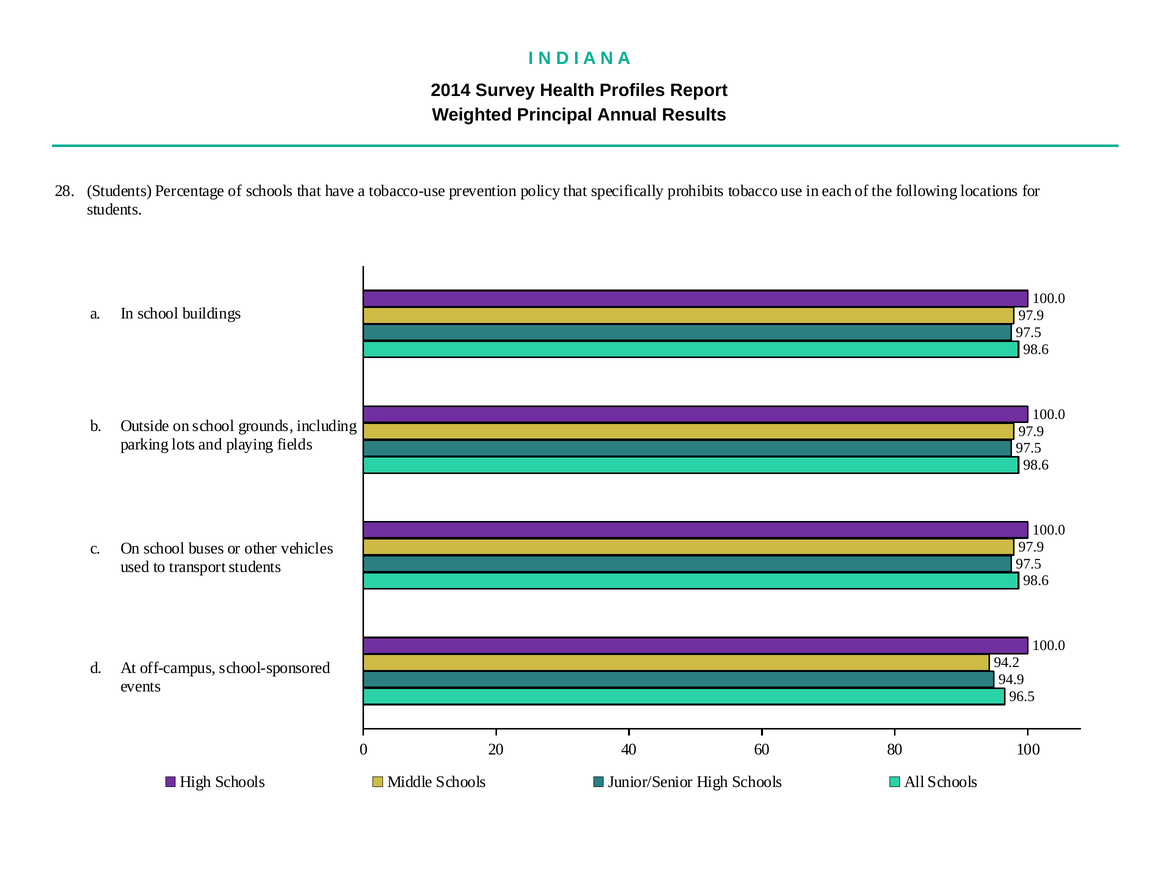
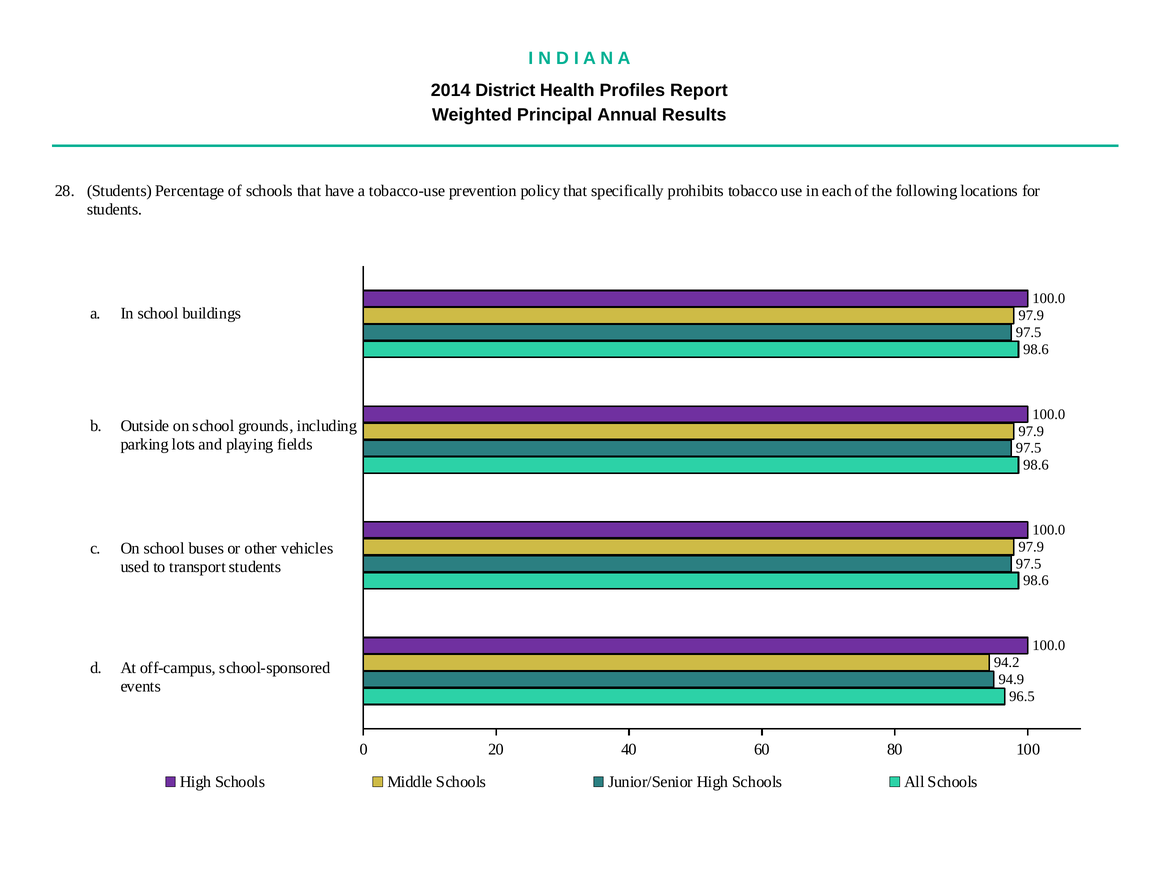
Survey: Survey -> District (505, 91)
